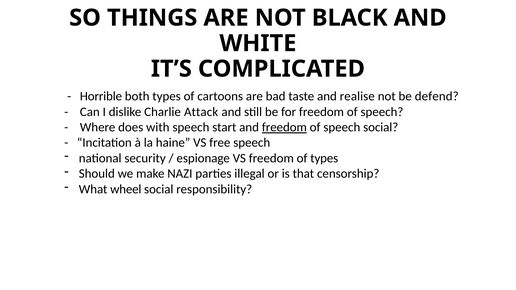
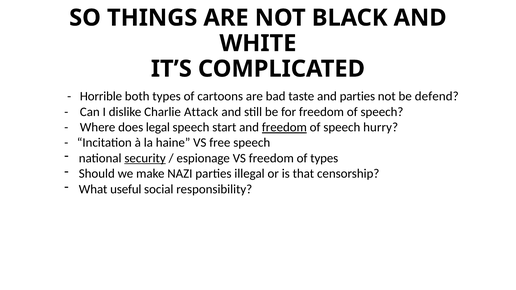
and realise: realise -> parties (357, 96)
with: with -> legal (158, 127)
speech social: social -> hurry (381, 127)
security underline: none -> present (145, 158)
wheel: wheel -> useful (126, 189)
